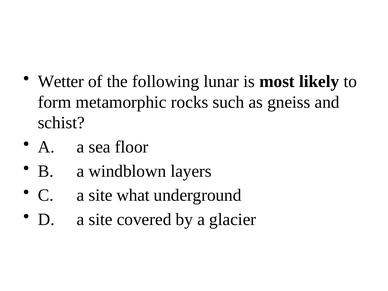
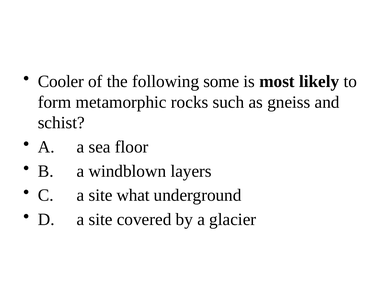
Wetter: Wetter -> Cooler (61, 81)
lunar: lunar -> some (221, 81)
